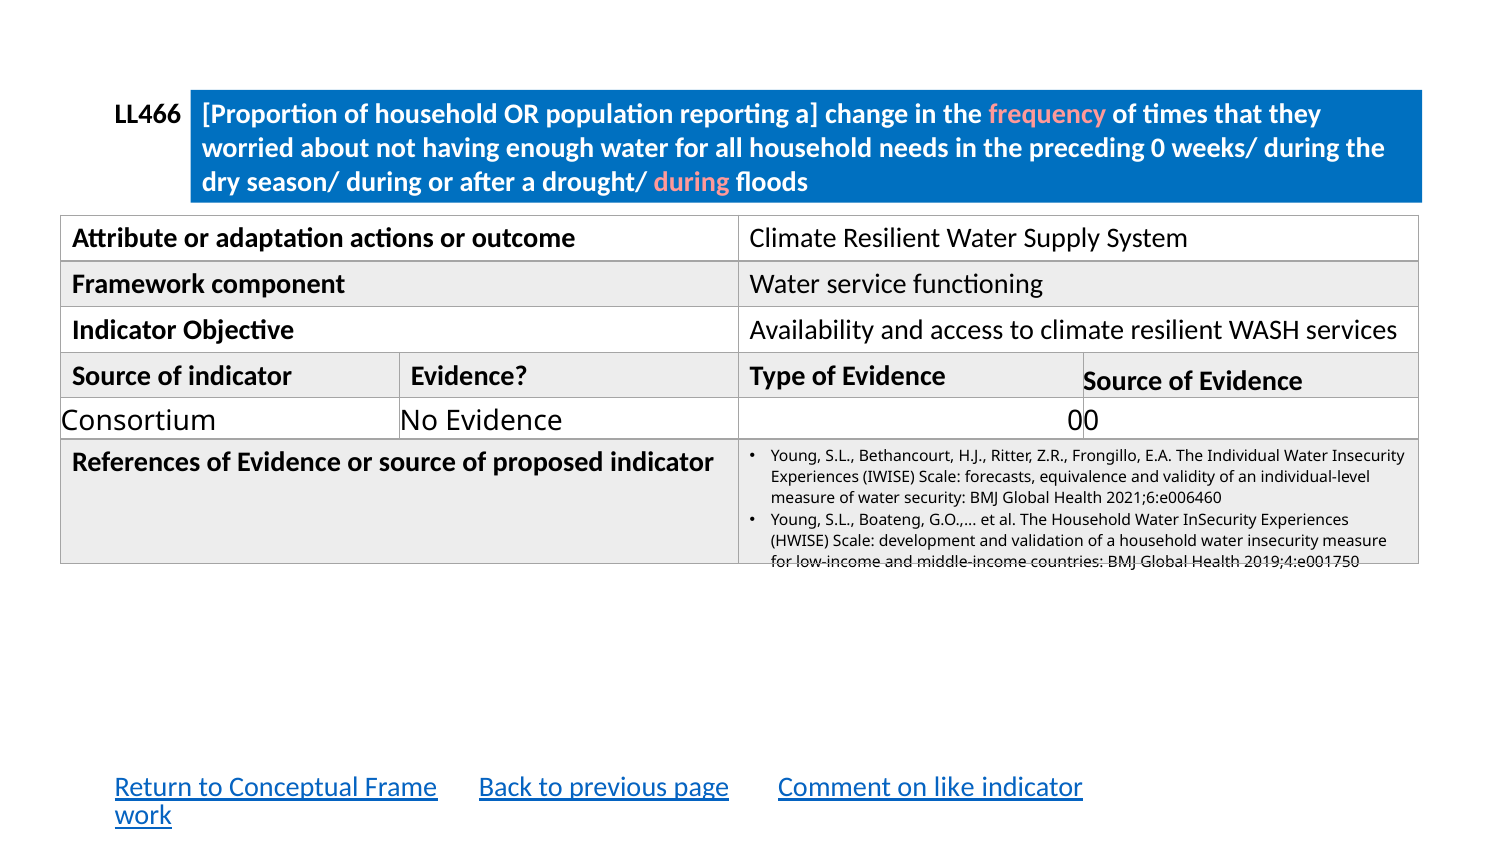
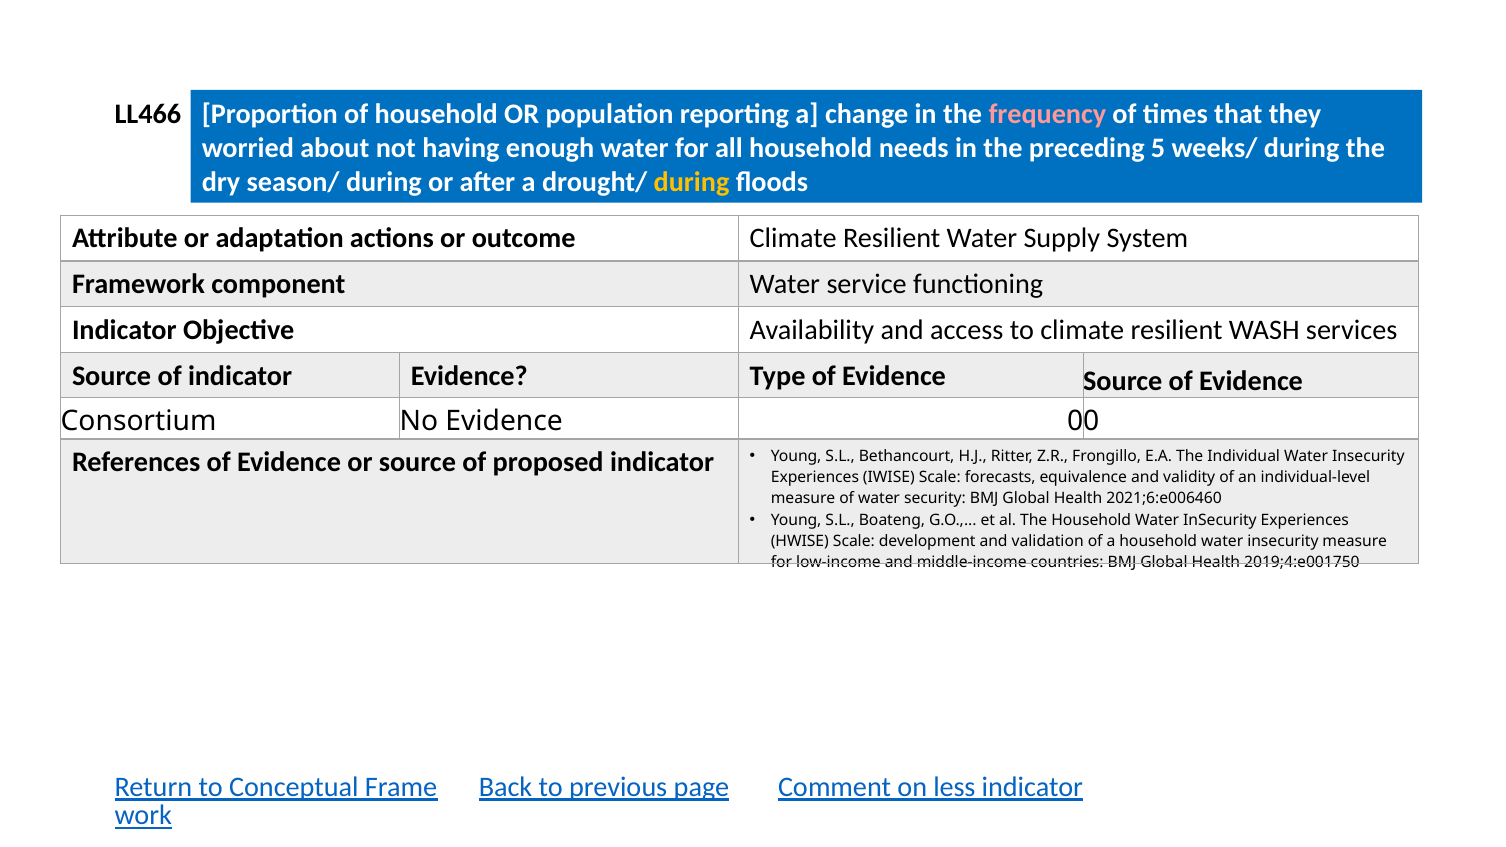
0: 0 -> 5 (1158, 148)
during colour: pink -> yellow (692, 182)
like: like -> less (954, 788)
